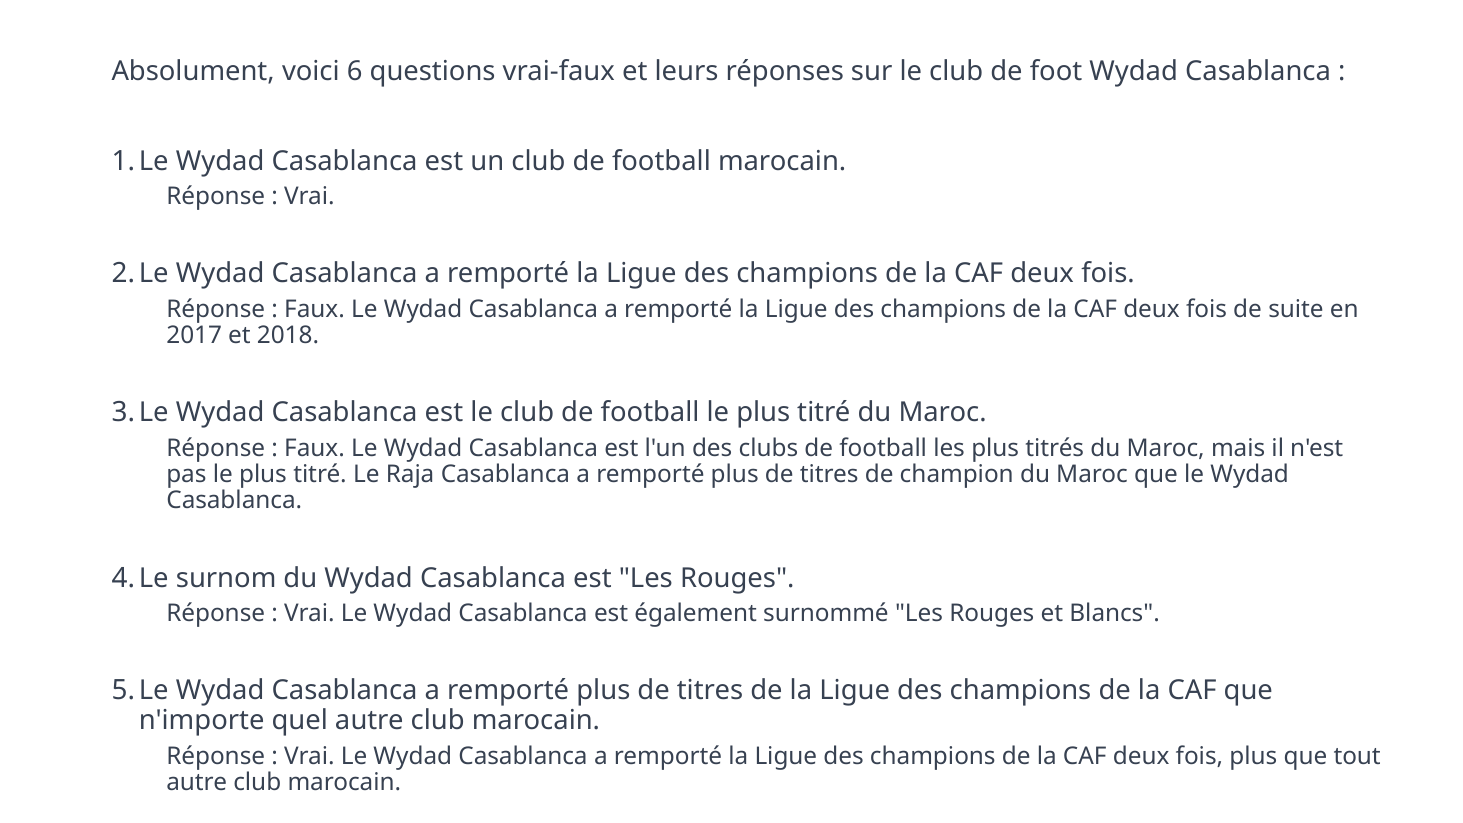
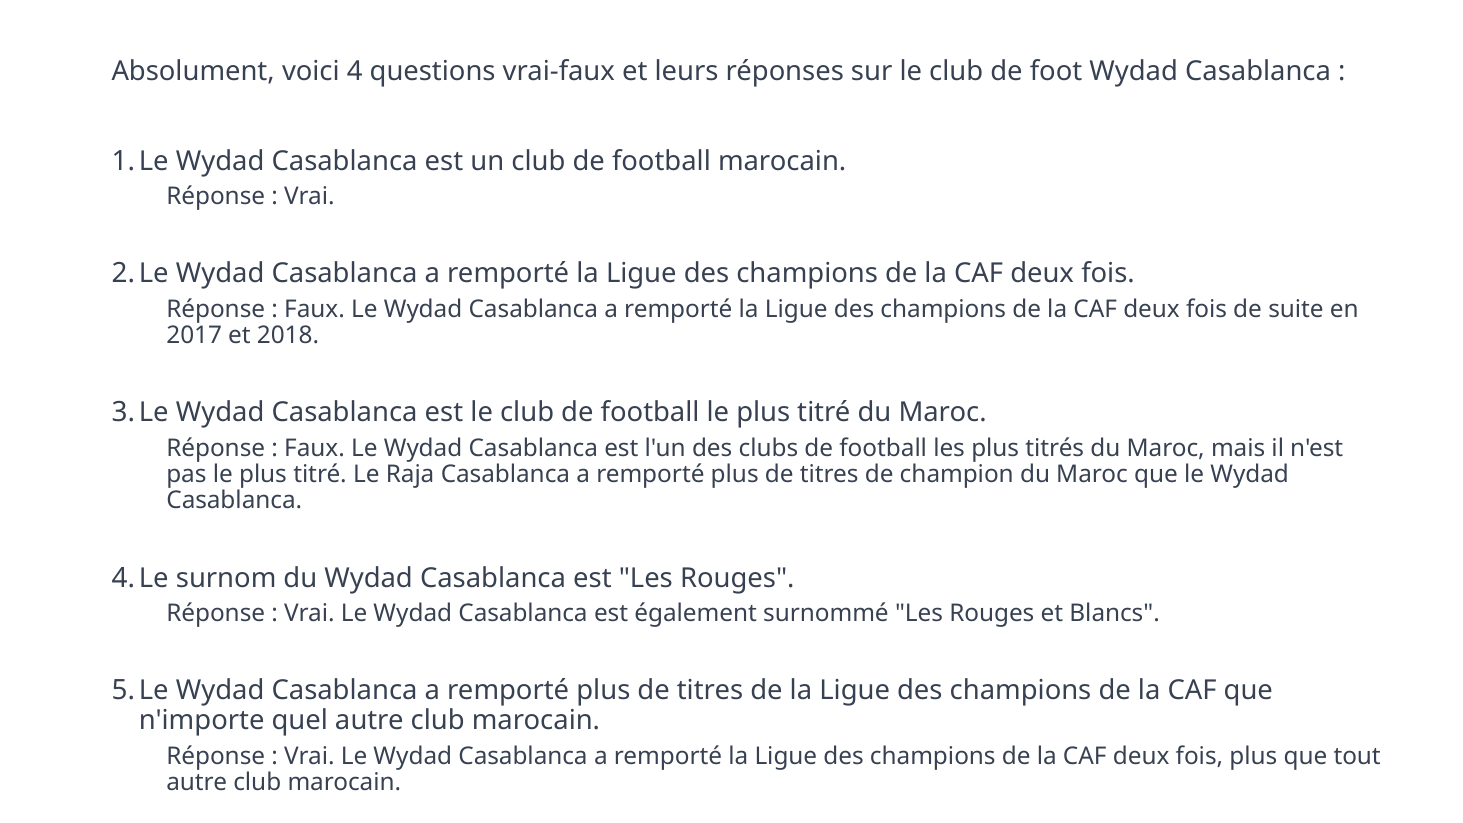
6: 6 -> 4 (355, 71)
